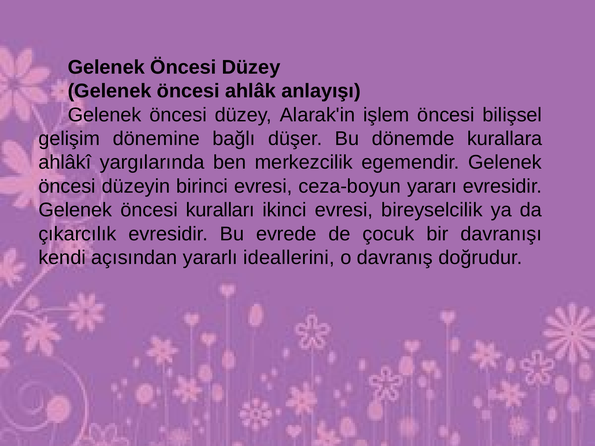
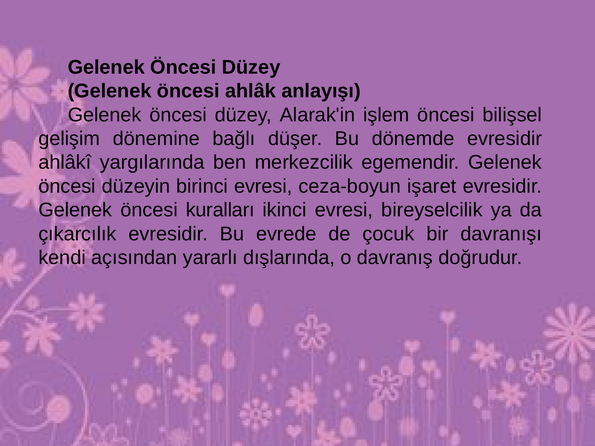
dönemde kurallara: kurallara -> evresidir (505, 139)
yararı: yararı -> işaret (432, 186)
ideallerini: ideallerini -> dışlarında (289, 258)
